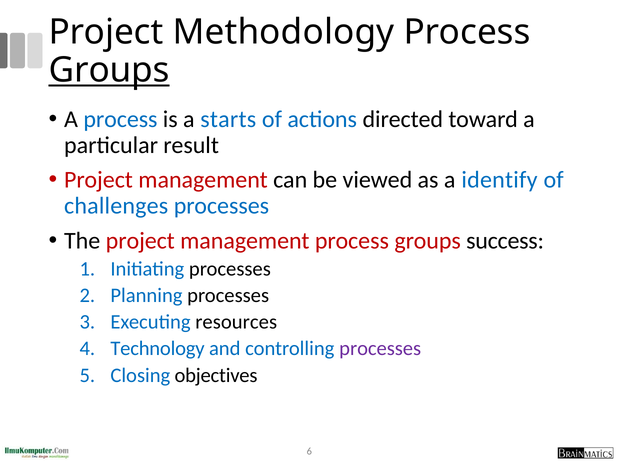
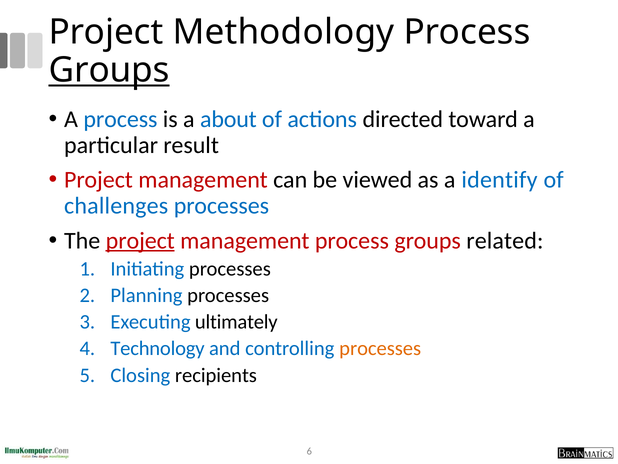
starts: starts -> about (228, 119)
project underline: none -> present (140, 240)
success: success -> related (505, 240)
resources: resources -> ultimately (236, 322)
processes colour: purple -> orange (380, 348)
objectives: objectives -> recipients (216, 375)
